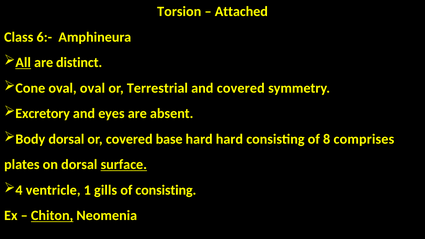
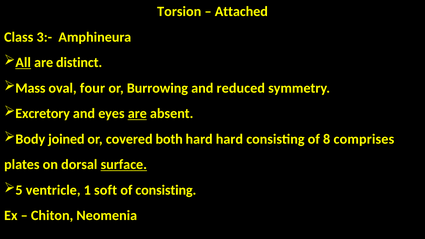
6:-: 6:- -> 3:- (44, 37)
Cone: Cone -> Mass (30, 88)
oval oval: oval -> four (92, 88)
Terrestrial: Terrestrial -> Burrowing (157, 88)
and covered: covered -> reduced (241, 88)
are underline: none -> present (137, 114)
Body dorsal: dorsal -> joined (66, 139)
base: base -> both (169, 139)
4: 4 -> 5 (19, 190)
gills: gills -> soft (106, 190)
Chiton underline: present -> none (52, 216)
